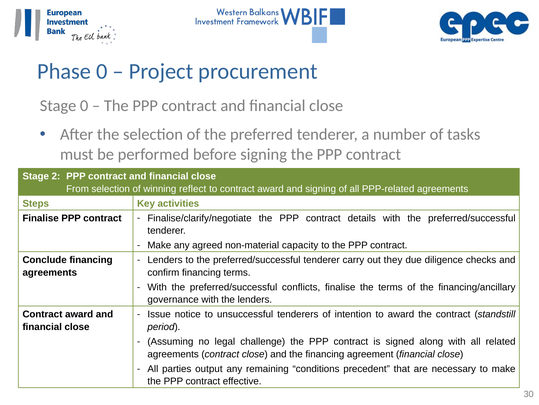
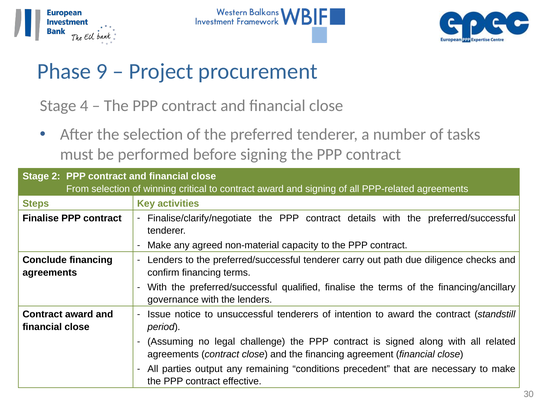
Phase 0: 0 -> 9 (102, 71)
Stage 0: 0 -> 4 (84, 105)
reflect: reflect -> critical (193, 189)
they: they -> path (393, 260)
conflicts: conflicts -> qualified (301, 287)
